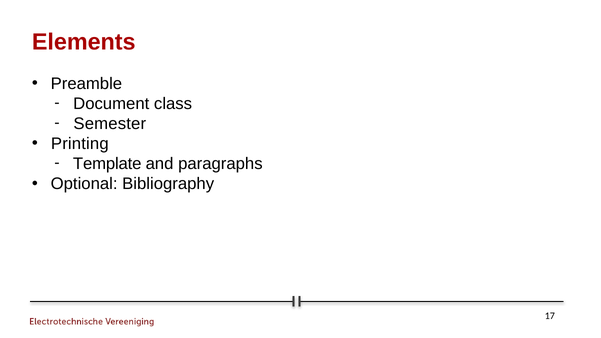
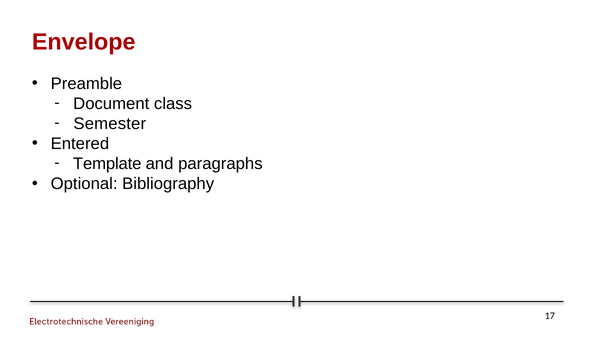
Elements: Elements -> Envelope (84, 42)
Printing: Printing -> Entered (80, 144)
